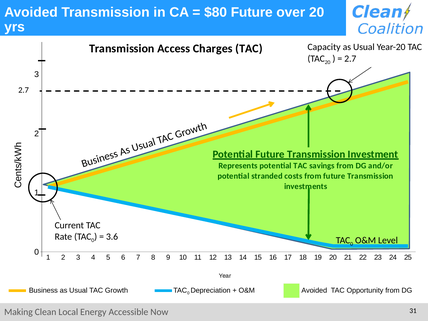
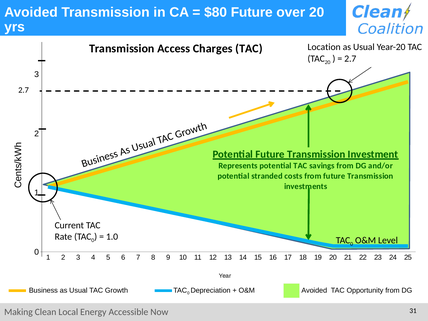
Capacity: Capacity -> Location (324, 47)
3.6: 3.6 -> 1.0 (112, 237)
